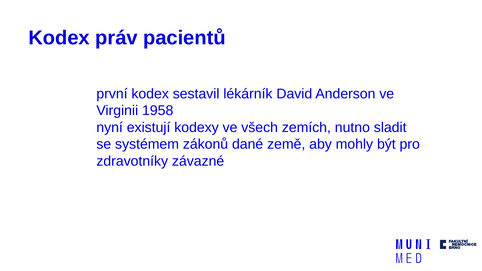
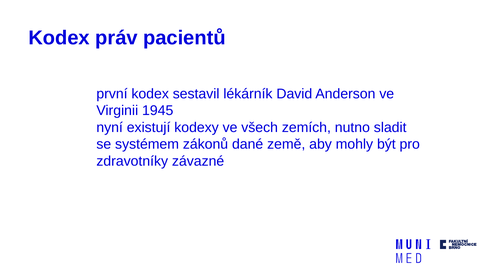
1958: 1958 -> 1945 (158, 111)
